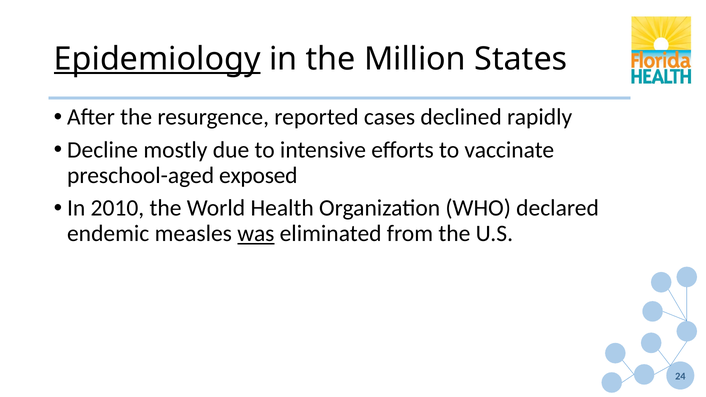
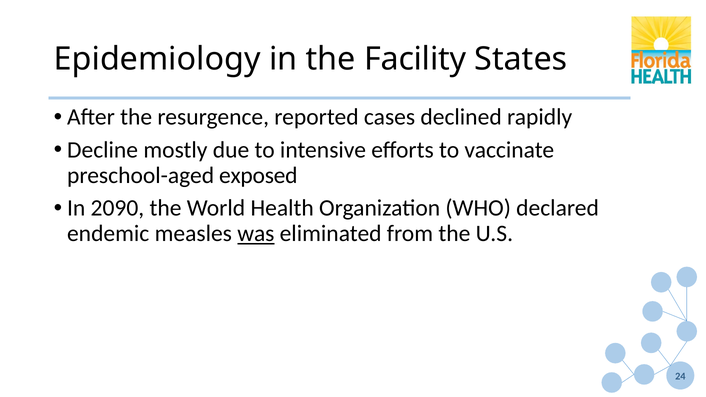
Epidemiology underline: present -> none (157, 59)
Million: Million -> Facility (415, 59)
2010: 2010 -> 2090 (117, 208)
